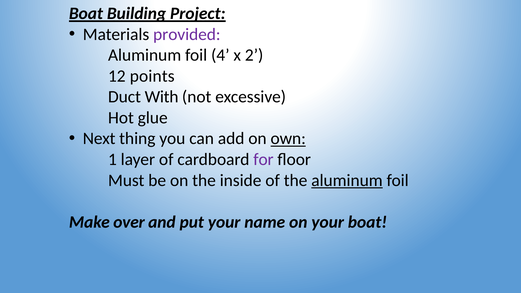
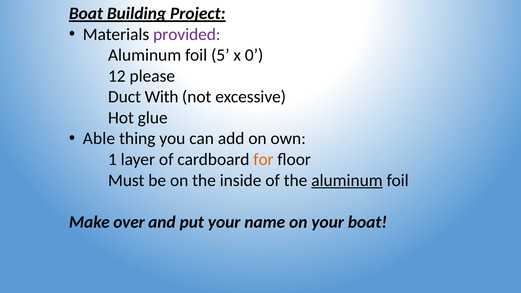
4: 4 -> 5 (220, 55)
2: 2 -> 0 (254, 55)
points: points -> please (152, 76)
Next: Next -> Able (99, 139)
own underline: present -> none (288, 139)
for colour: purple -> orange (263, 159)
